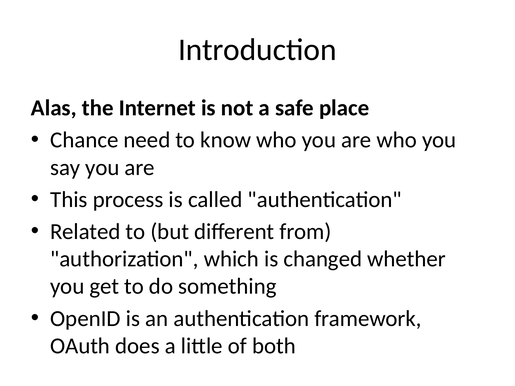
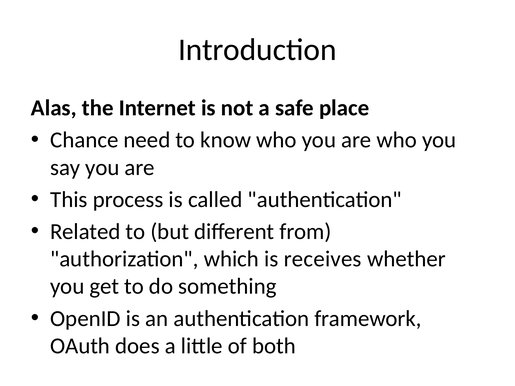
changed: changed -> receives (323, 259)
